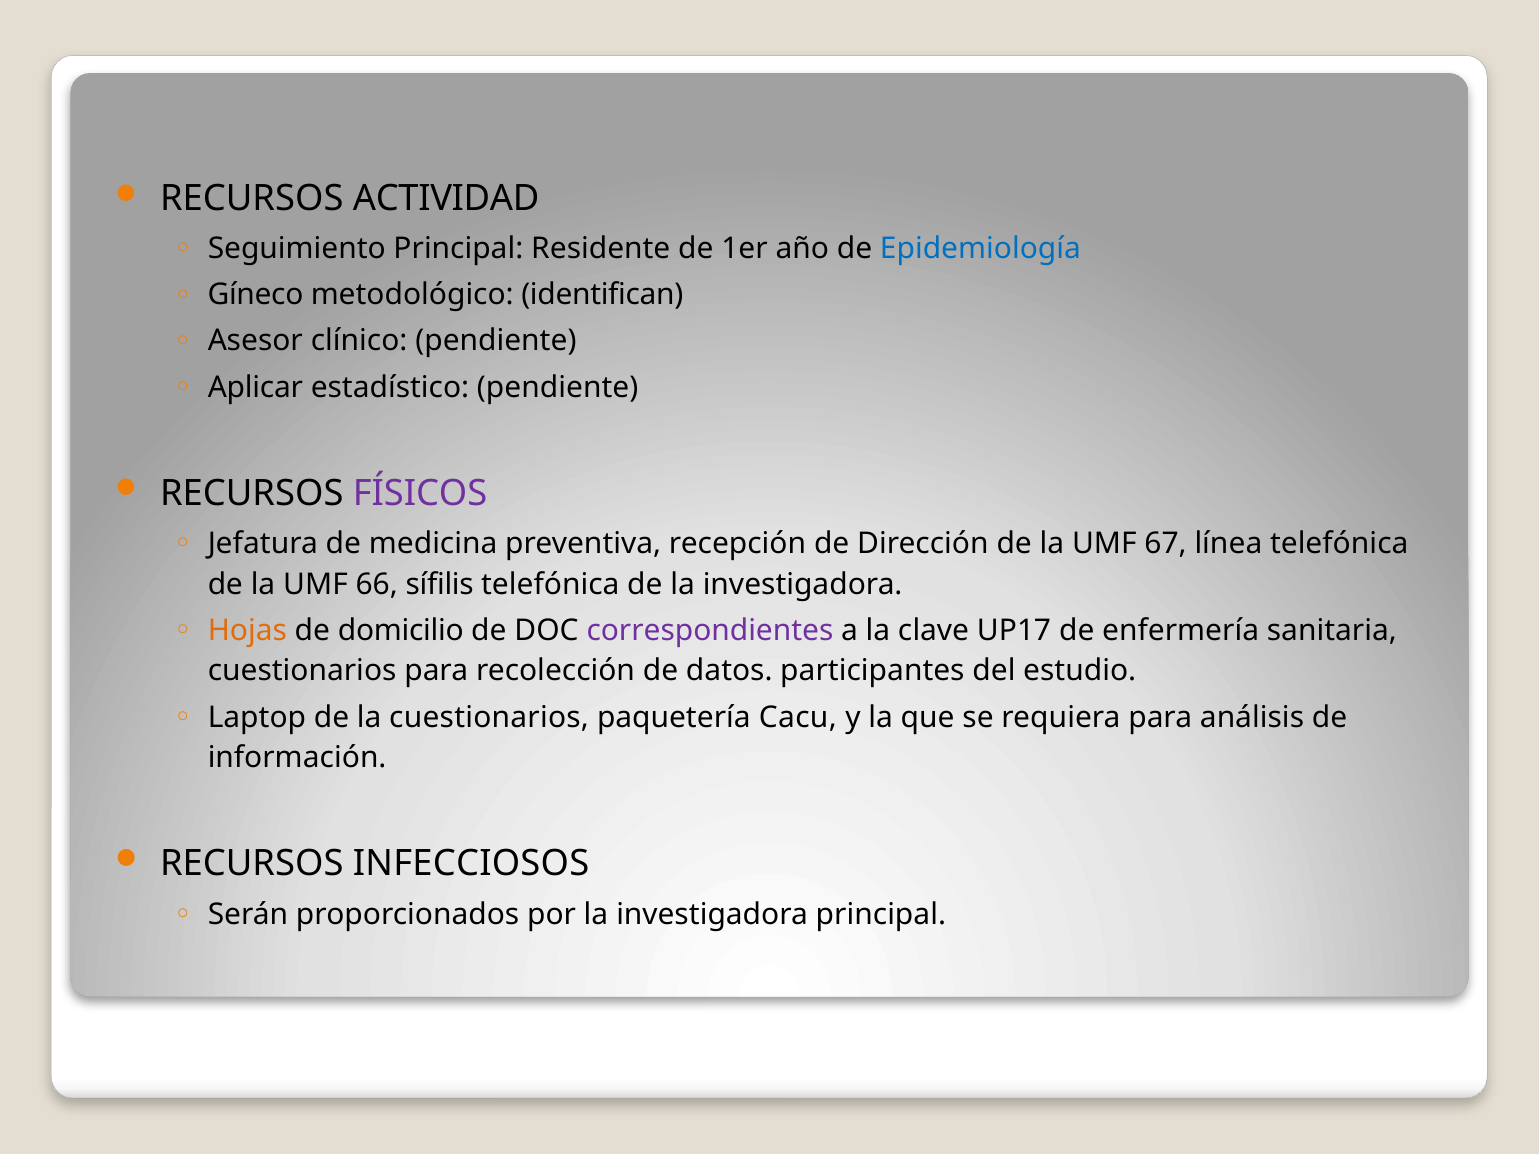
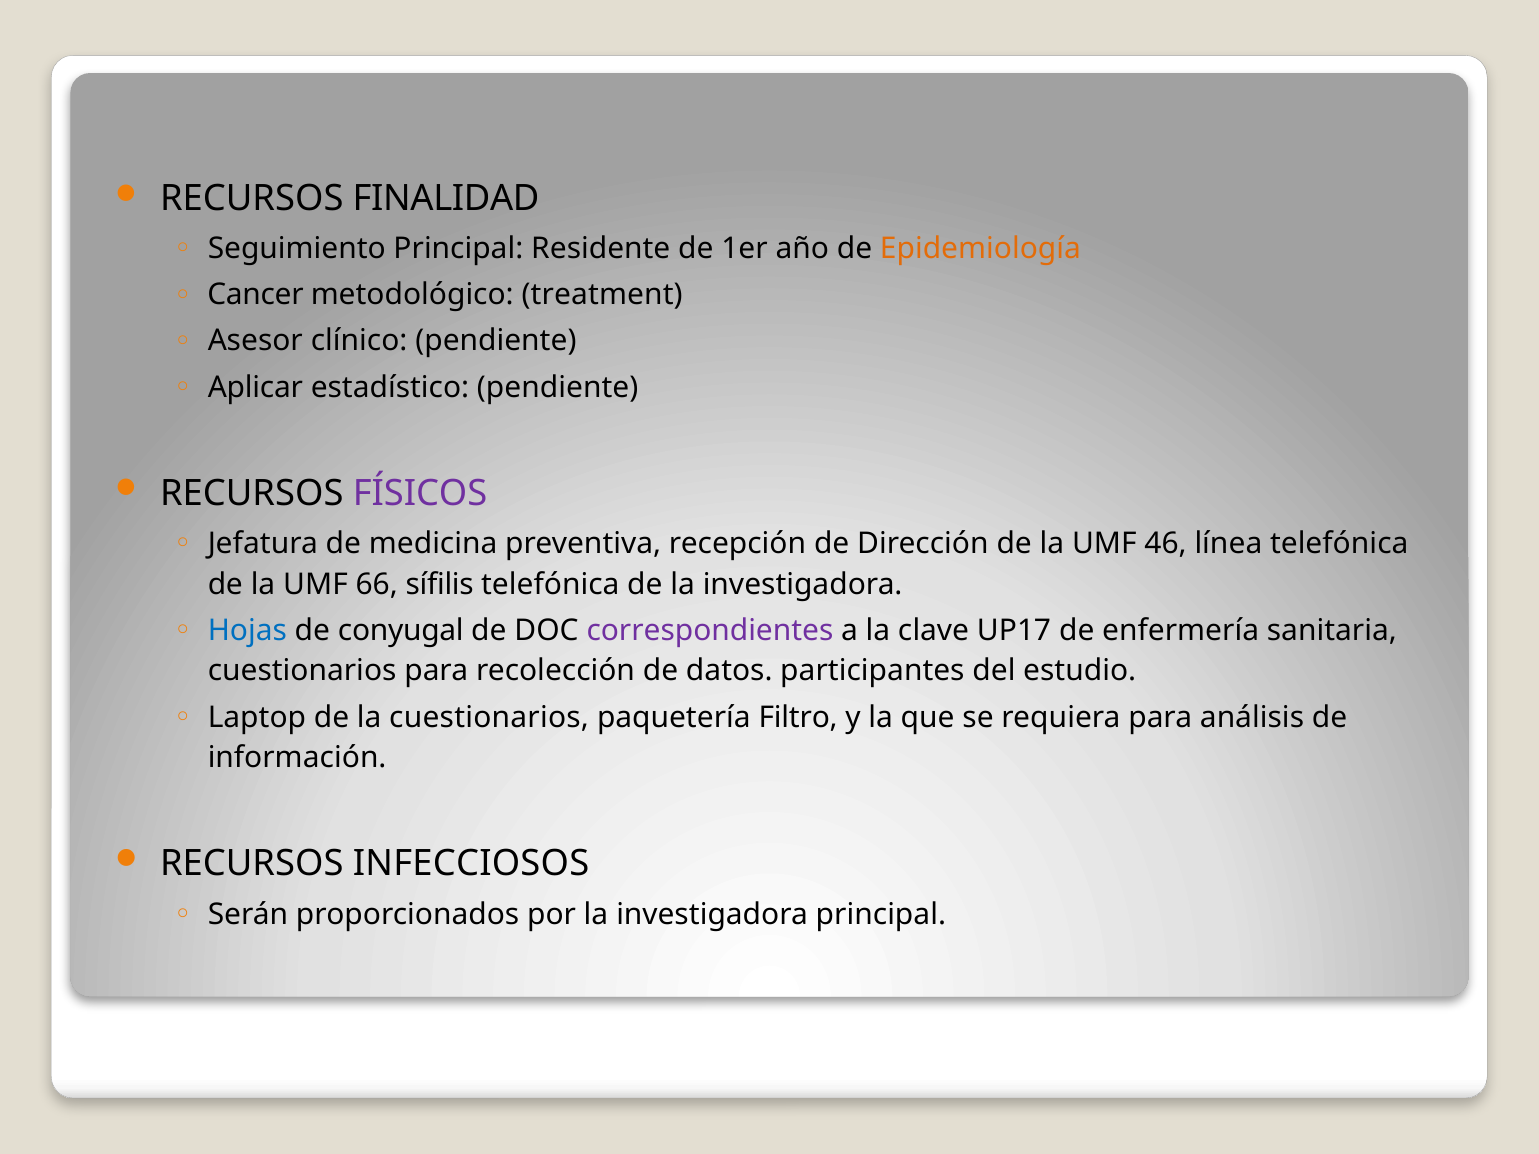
ACTIVIDAD: ACTIVIDAD -> FINALIDAD (446, 199)
Epidemiología colour: blue -> orange (980, 249)
Gíneco: Gíneco -> Cancer (255, 295)
identifican: identifican -> treatment (602, 295)
67: 67 -> 46 (1166, 544)
Hojas colour: orange -> blue (247, 630)
domicilio: domicilio -> conyugal (401, 630)
Cacu: Cacu -> Filtro (798, 717)
